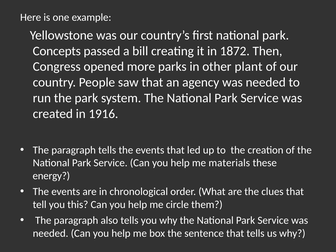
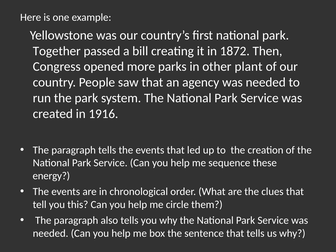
Concepts: Concepts -> Together (57, 51)
materials: materials -> sequence (229, 163)
